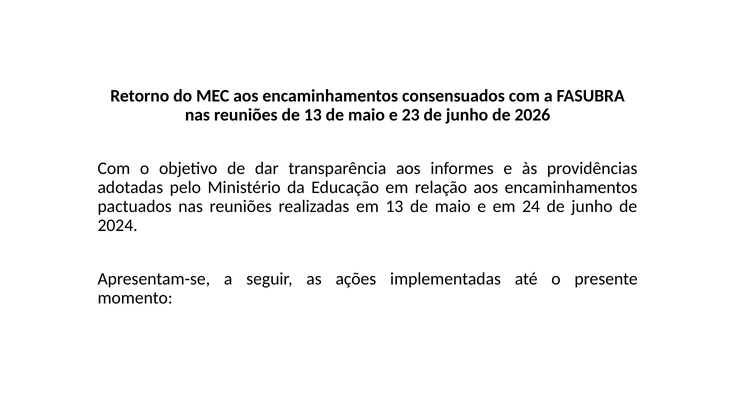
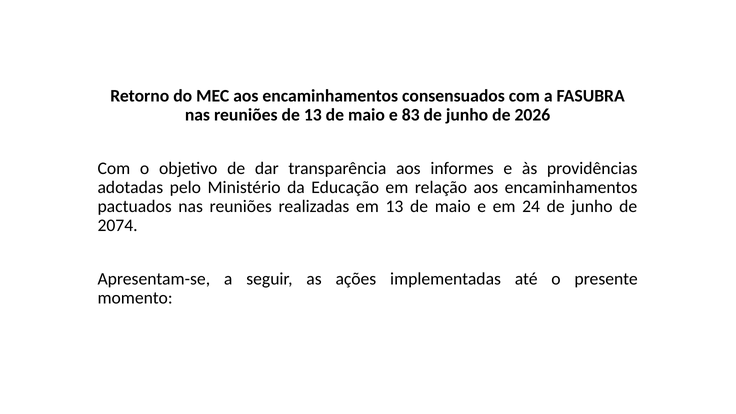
23: 23 -> 83 (411, 115)
2024: 2024 -> 2074 (118, 226)
